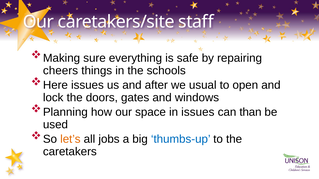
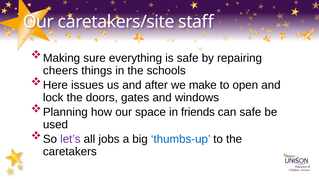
usual: usual -> make (203, 85)
in issues: issues -> friends (198, 112)
can than: than -> safe (250, 112)
let’s colour: orange -> purple (70, 140)
